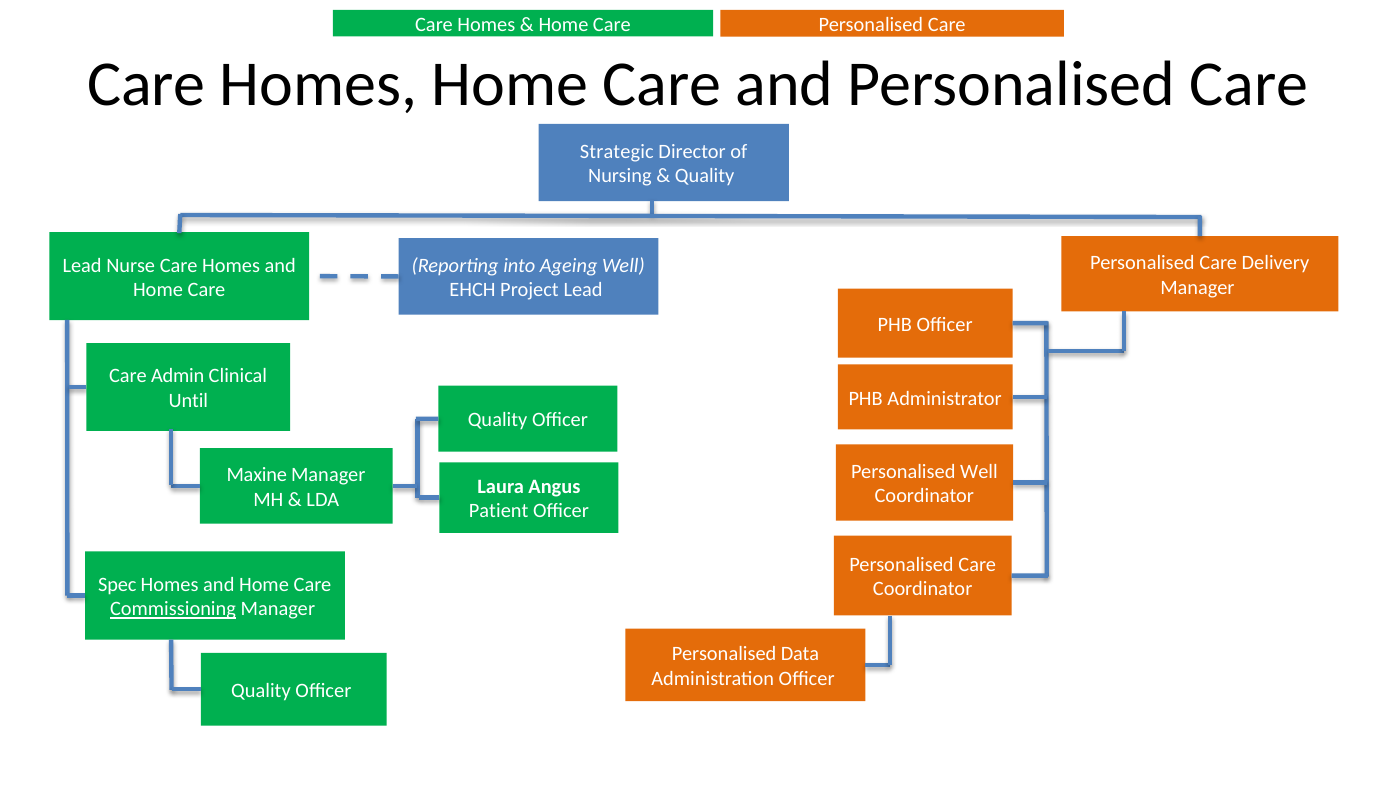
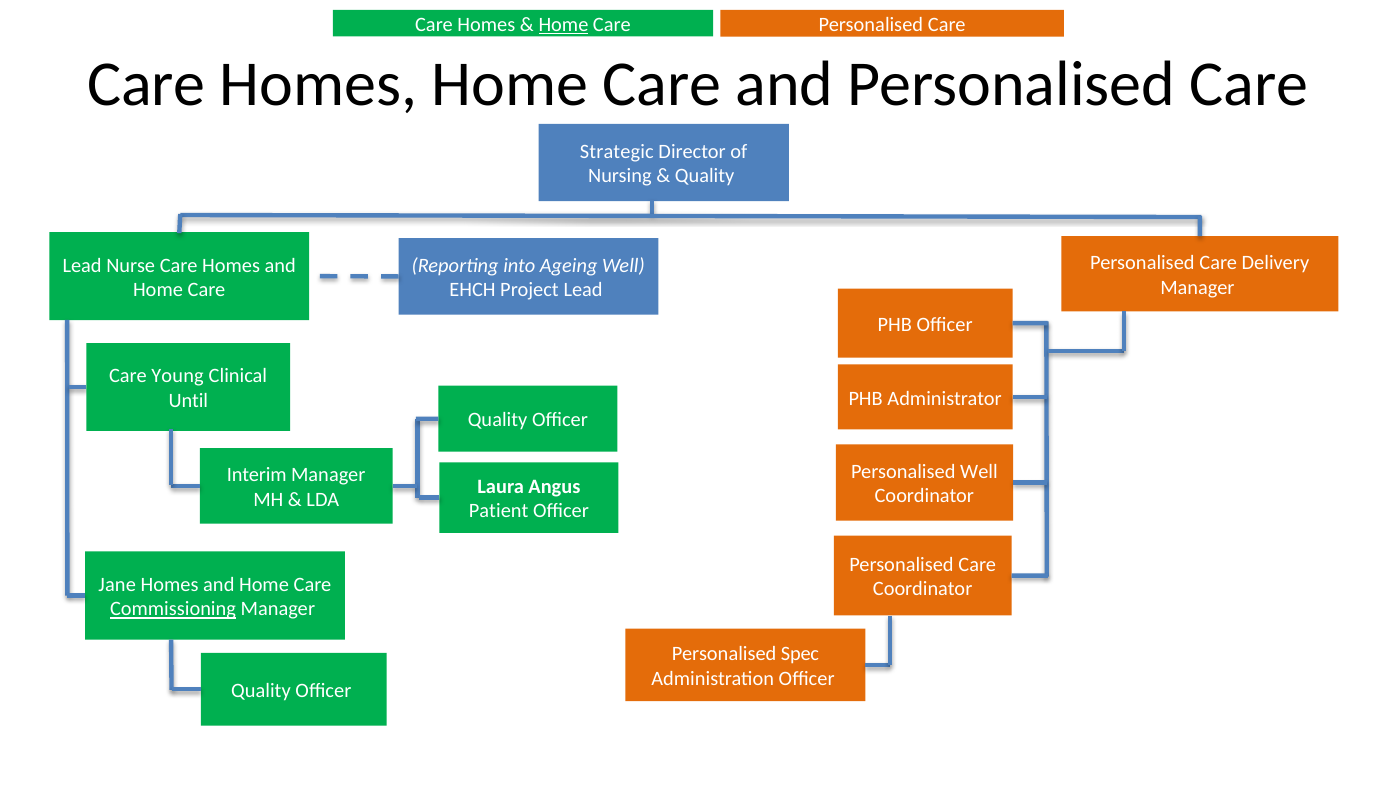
Home underline: none -> present (563, 25)
Admin: Admin -> Young (178, 376)
Maxine: Maxine -> Interim (257, 475)
Spec: Spec -> Jane (117, 585)
Data: Data -> Spec (800, 654)
